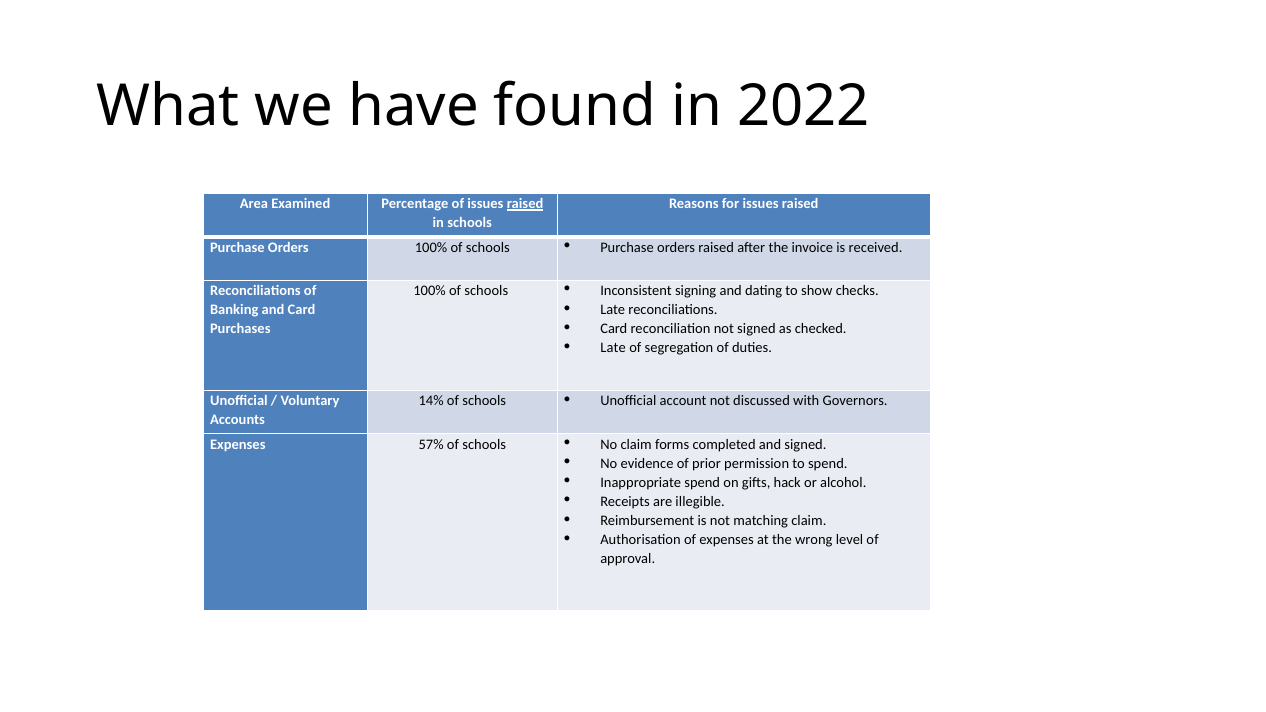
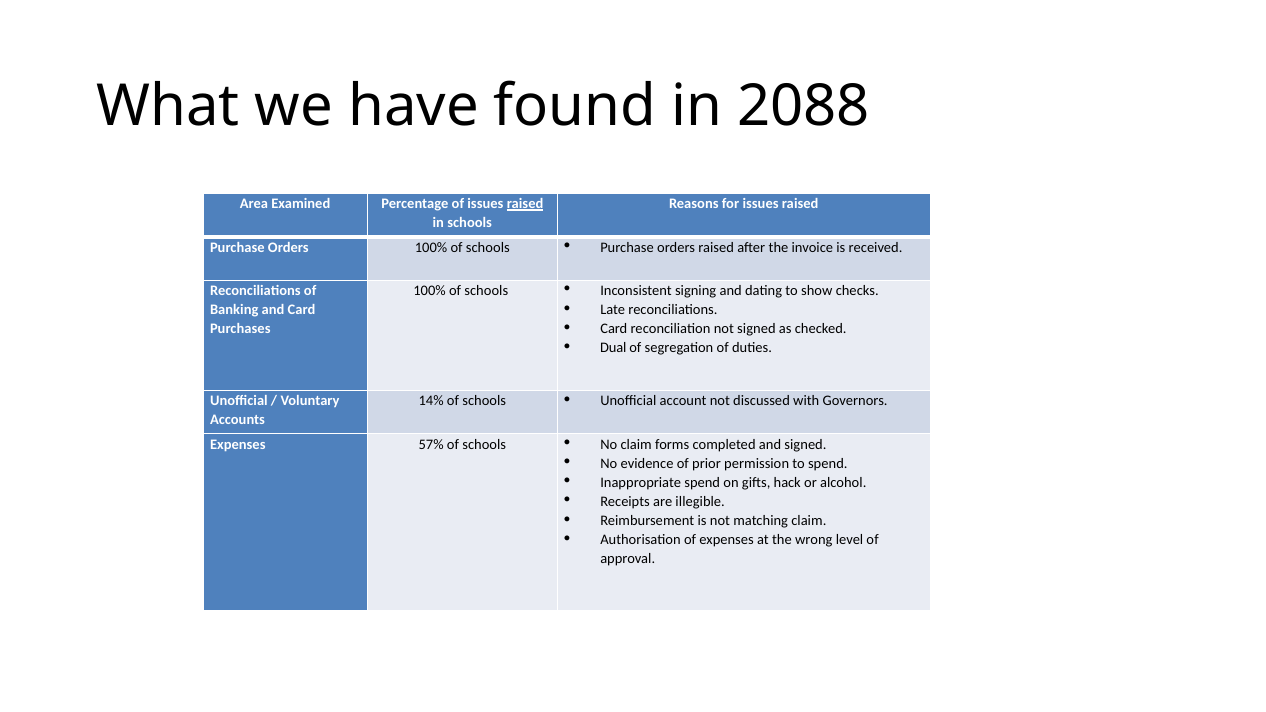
2022: 2022 -> 2088 (804, 106)
Late: Late -> Dual (613, 348)
